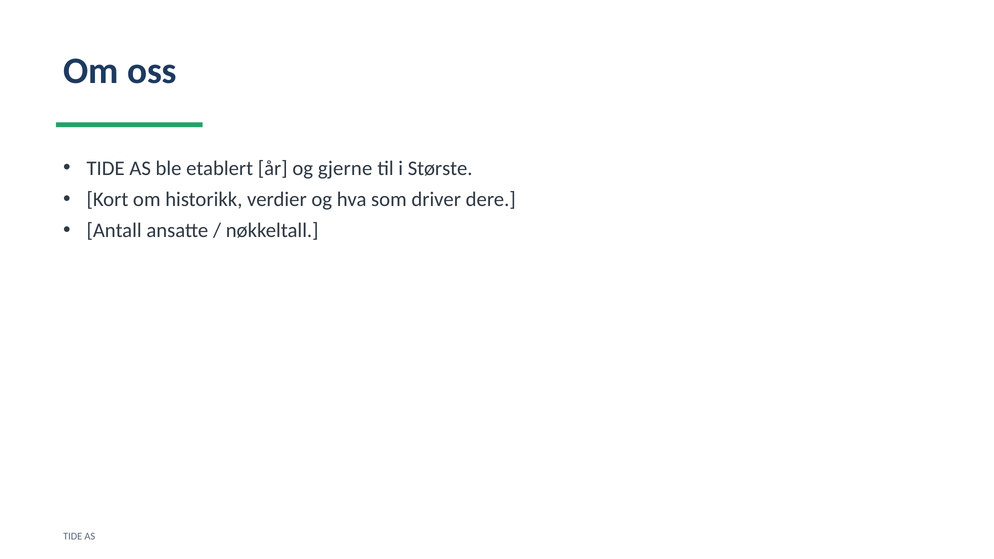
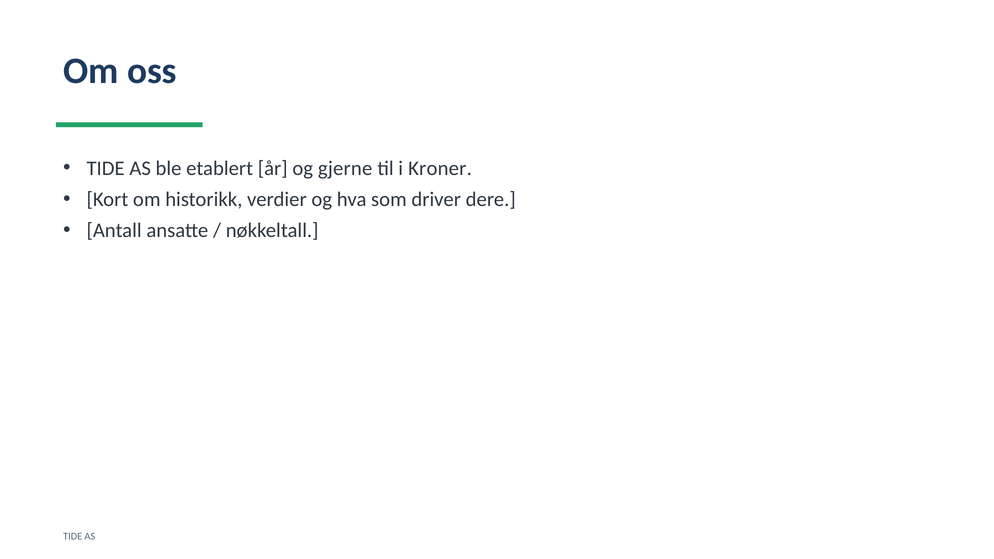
Største: Største -> Kroner (440, 168)
